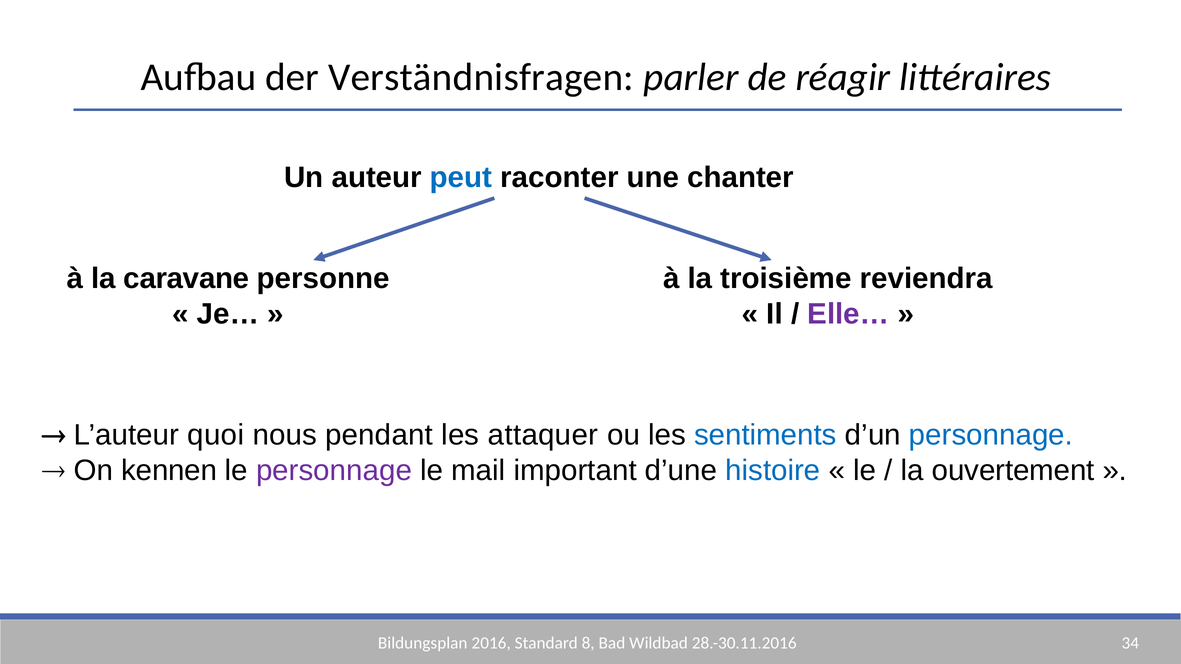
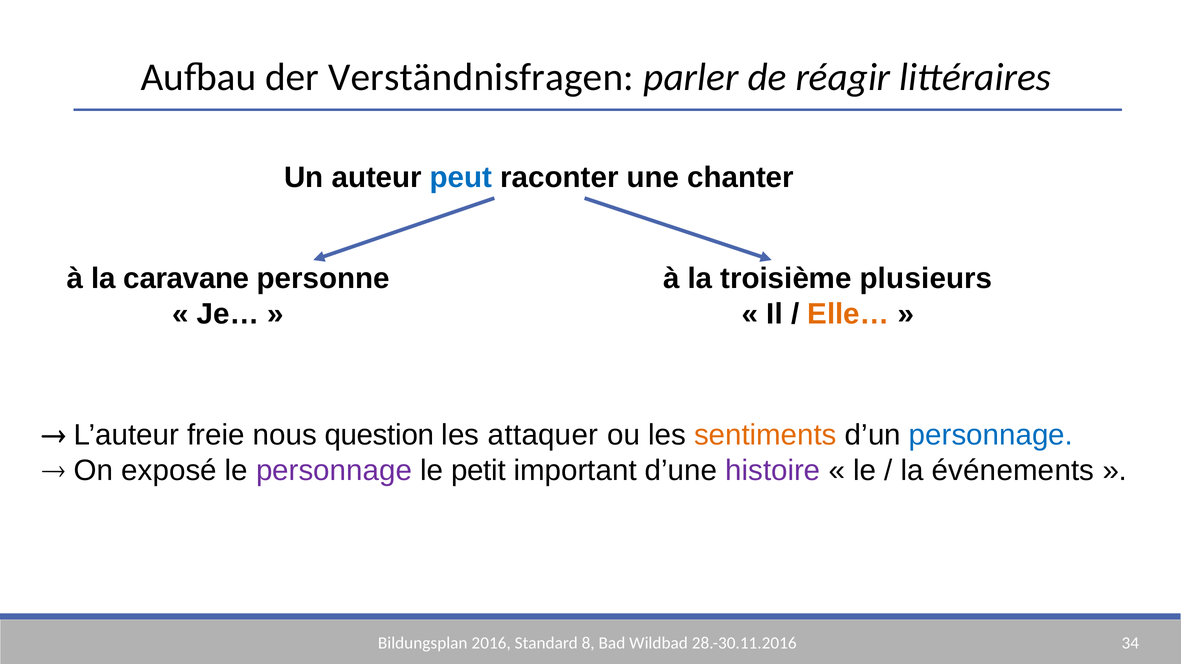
reviendra: reviendra -> plusieurs (926, 279)
Elle… colour: purple -> orange (848, 314)
quoi: quoi -> freie (216, 435)
pendant: pendant -> question (379, 435)
sentiments colour: blue -> orange (765, 435)
kennen: kennen -> exposé (169, 471)
mail: mail -> petit (479, 471)
histoire colour: blue -> purple (773, 471)
ouvertement: ouvertement -> événements (1013, 471)
